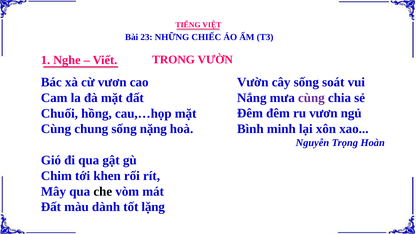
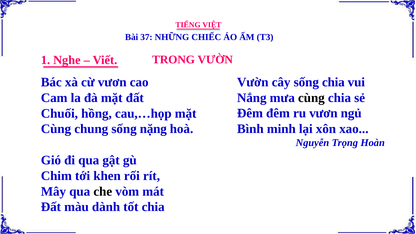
23: 23 -> 37 (146, 37)
sống soát: soát -> chia (333, 82)
cùng colour: purple -> black (311, 98)
tốt lặng: lặng -> chia (153, 207)
